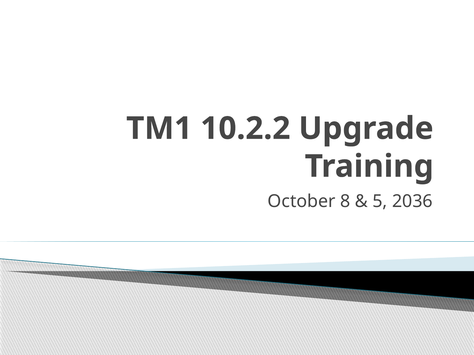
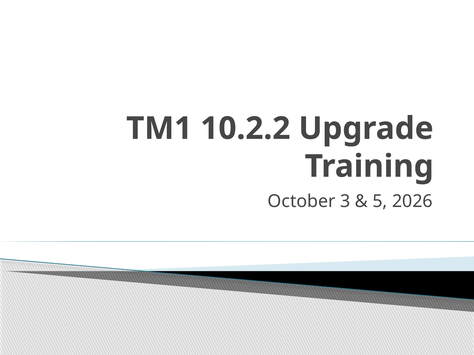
8: 8 -> 3 (345, 201)
2036: 2036 -> 2026 (412, 201)
